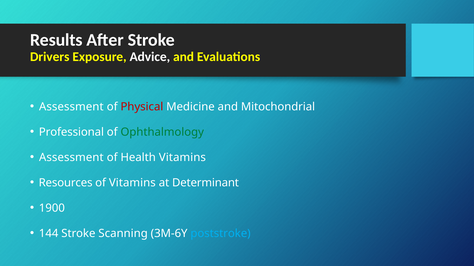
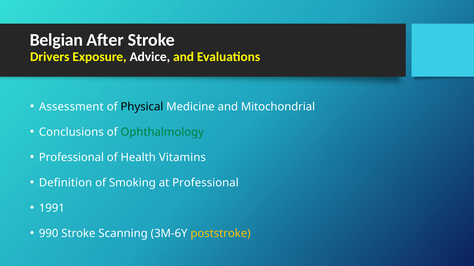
Results: Results -> Belgian (56, 40)
Physical colour: red -> black (142, 107)
Professional: Professional -> Conclusions (71, 132)
Assessment: Assessment -> Professional (71, 158)
Resources: Resources -> Definition (66, 183)
of Vitamins: Vitamins -> Smoking (132, 183)
at Determinant: Determinant -> Professional (205, 183)
1900: 1900 -> 1991 (52, 208)
144: 144 -> 990 (49, 234)
poststroke colour: light blue -> yellow (221, 234)
